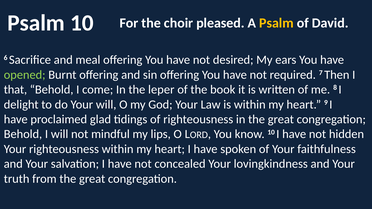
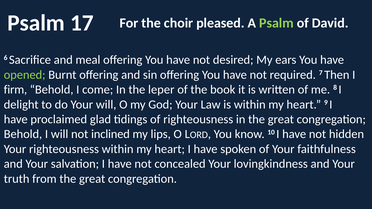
Psalm 10: 10 -> 17 (82, 23)
Psalm colour: yellow -> light green (276, 23)
that: that -> firm (15, 90)
mindful: mindful -> inclined (110, 134)
